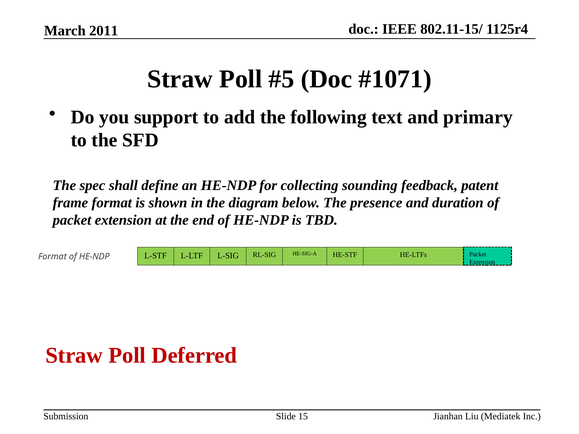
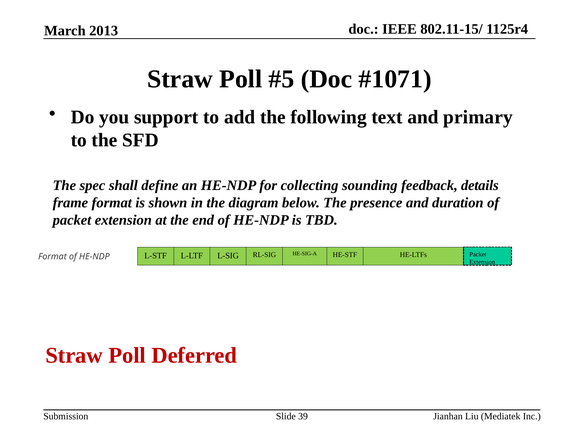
2011: 2011 -> 2013 (104, 31)
patent: patent -> details (480, 186)
15: 15 -> 39 (303, 416)
